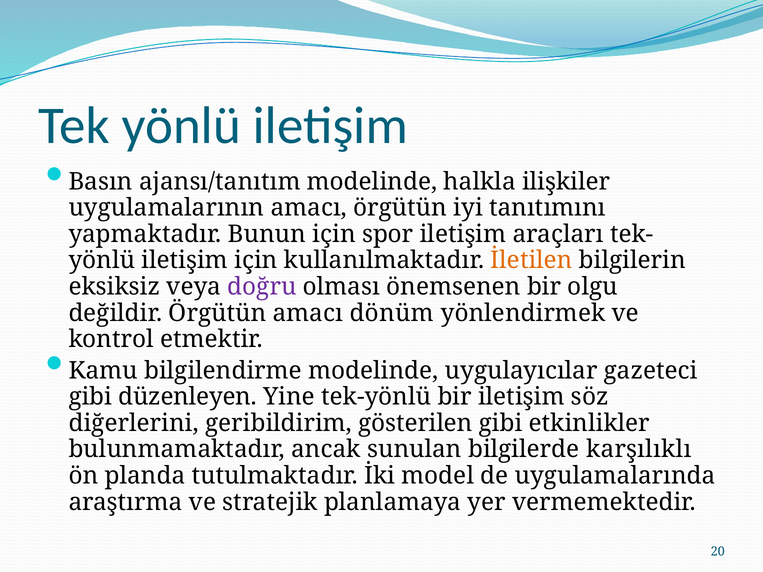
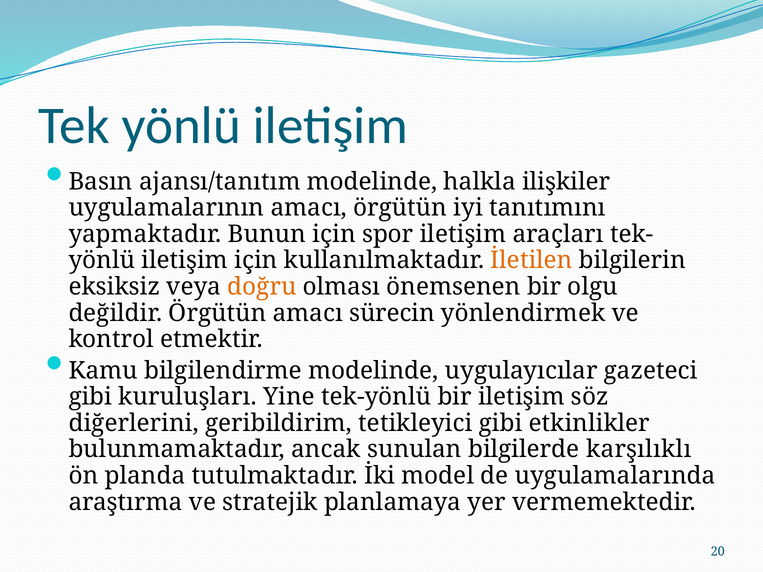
doğru colour: purple -> orange (262, 287)
dönüm: dönüm -> sürecin (392, 313)
düzenleyen: düzenleyen -> kuruluşları (188, 397)
gösterilen: gösterilen -> tetikleyici (415, 423)
